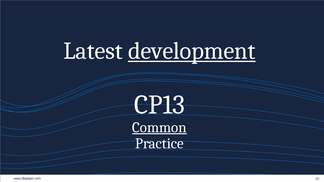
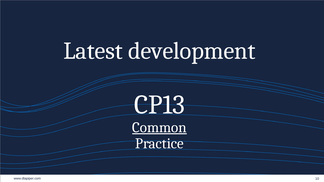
development underline: present -> none (192, 51)
